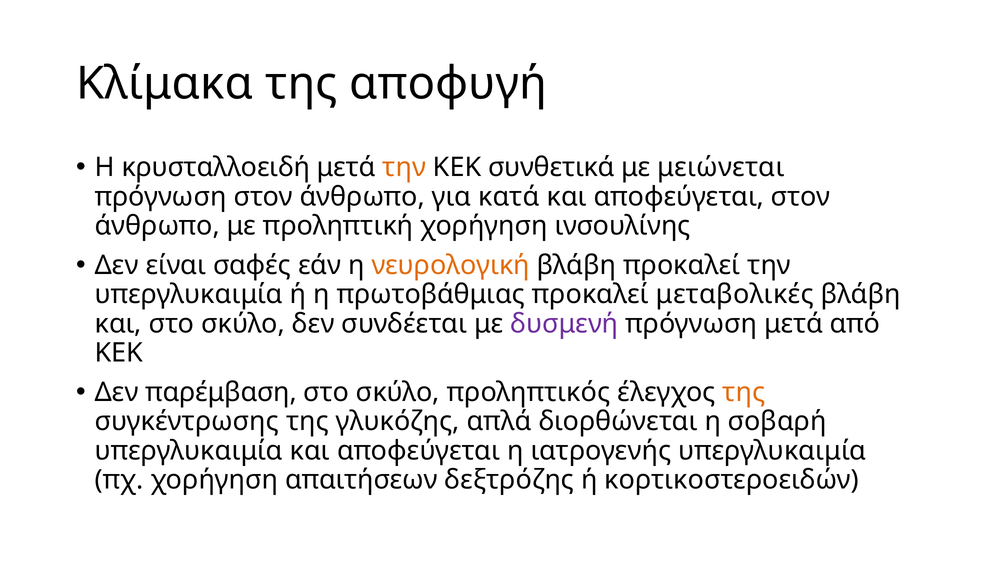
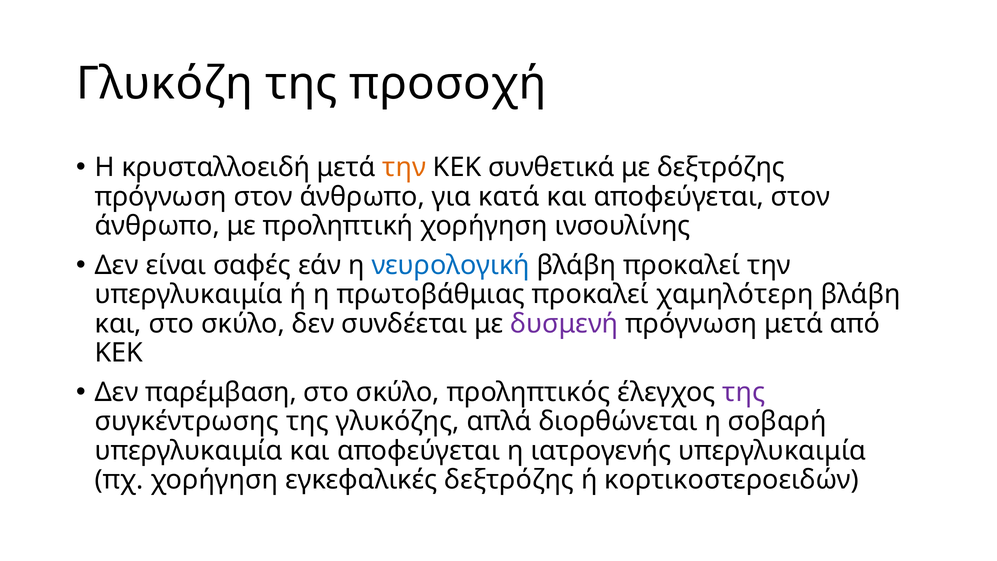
Κλίμακα: Κλίμακα -> Γλυκόζη (164, 84)
αποφυγή: αποφυγή -> προσοχή (448, 84)
με μειώνεται: μειώνεται -> δεξτρόζης (721, 167)
νευρολογική colour: orange -> blue (451, 265)
μεταβολικές: μεταβολικές -> χαμηλότερη (735, 294)
της colour: orange -> purple (744, 392)
απαιτήσεων: απαιτήσεων -> εγκεφαλικές (361, 480)
